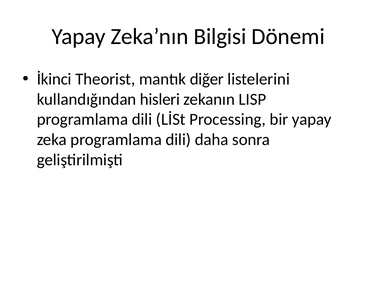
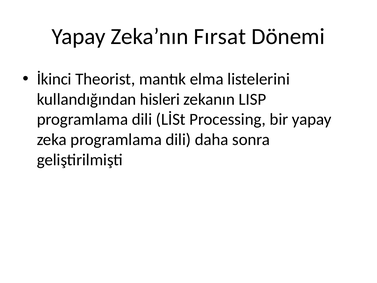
Bilgisi: Bilgisi -> Fırsat (220, 36)
diğer: diğer -> elma (207, 79)
